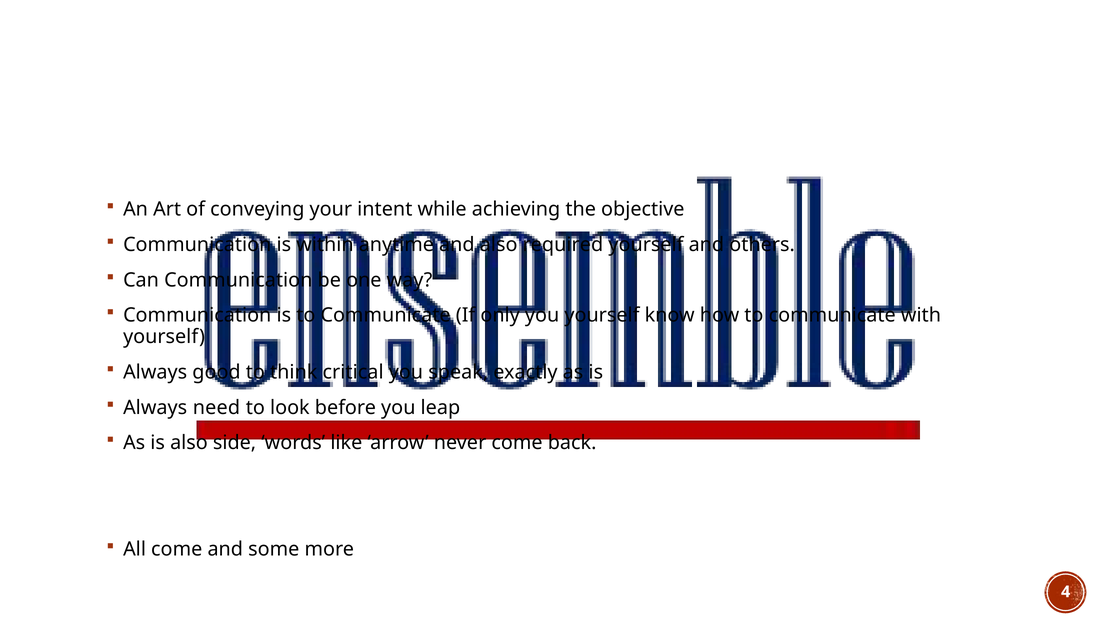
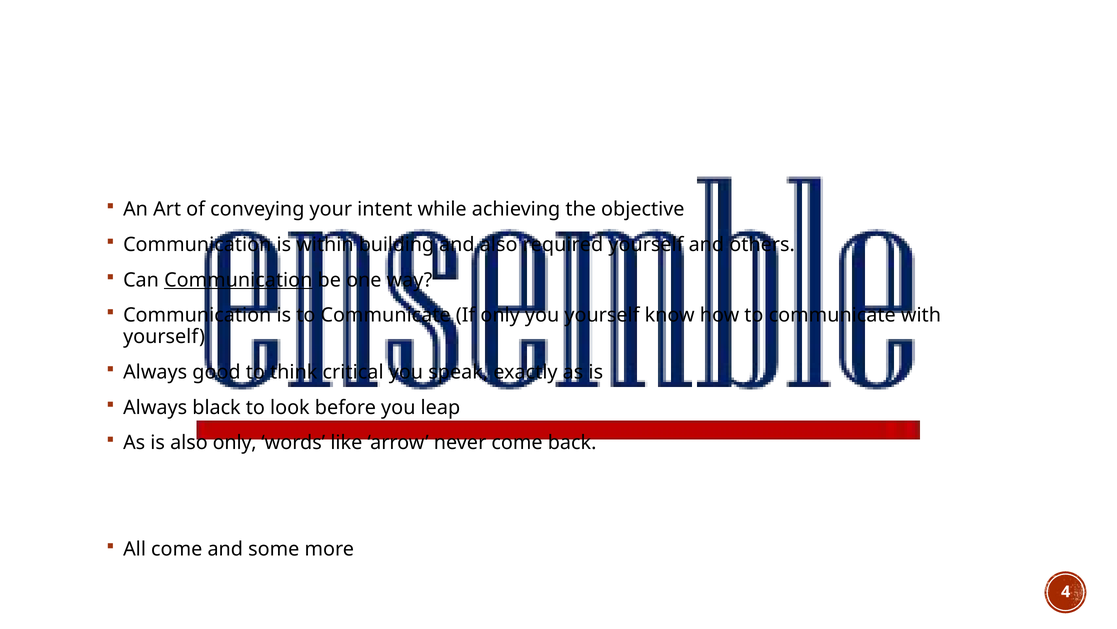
anytime: anytime -> building (396, 244)
Communication underline: none -> present (238, 280)
need: need -> black (217, 407)
also side: side -> only (235, 442)
